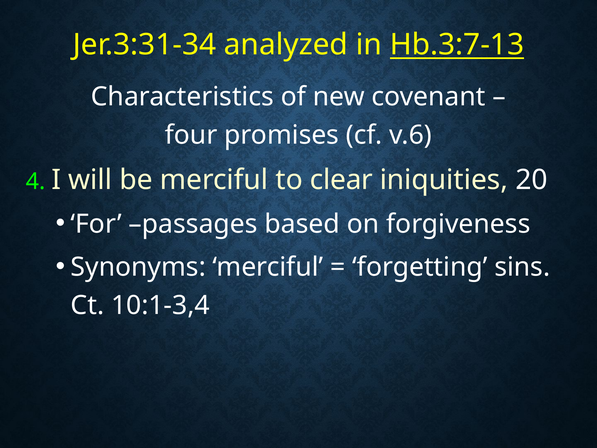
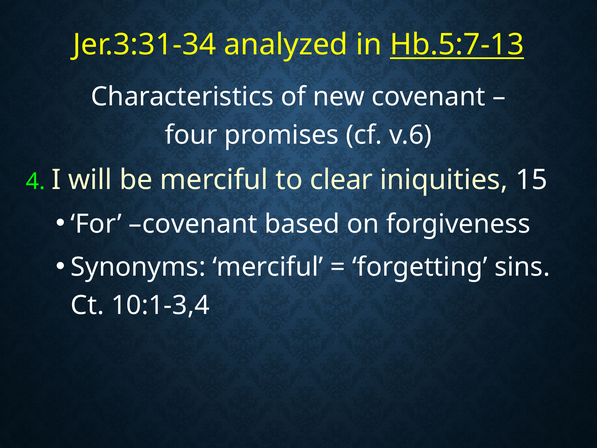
Hb.3:7-13: Hb.3:7-13 -> Hb.5:7-13 (457, 45)
20: 20 -> 15 (532, 180)
For passages: passages -> covenant (193, 224)
